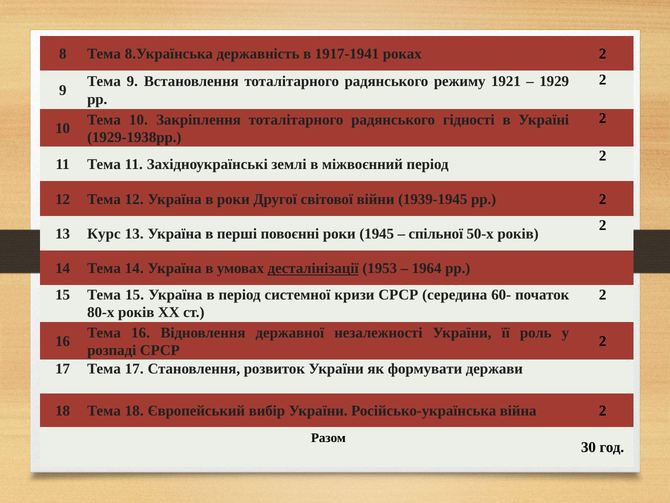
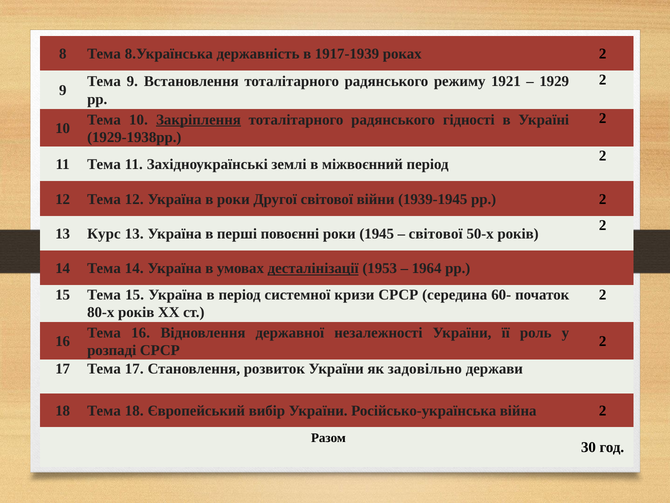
1917-1941: 1917-1941 -> 1917-1939 (347, 54)
Закріплення underline: none -> present (199, 119)
спільної: спільної -> світової (436, 234)
формувати: формувати -> задовільно (425, 369)
